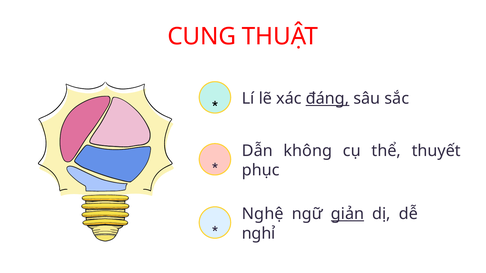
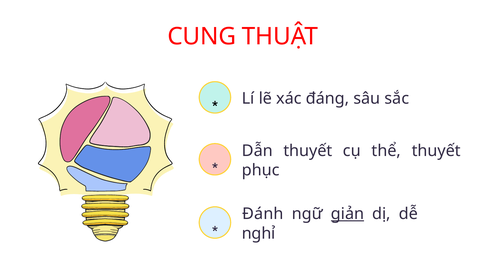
đáng underline: present -> none (328, 99)
Dẫn không: không -> thuyết (308, 151)
Nghệ: Nghệ -> Đánh (263, 214)
